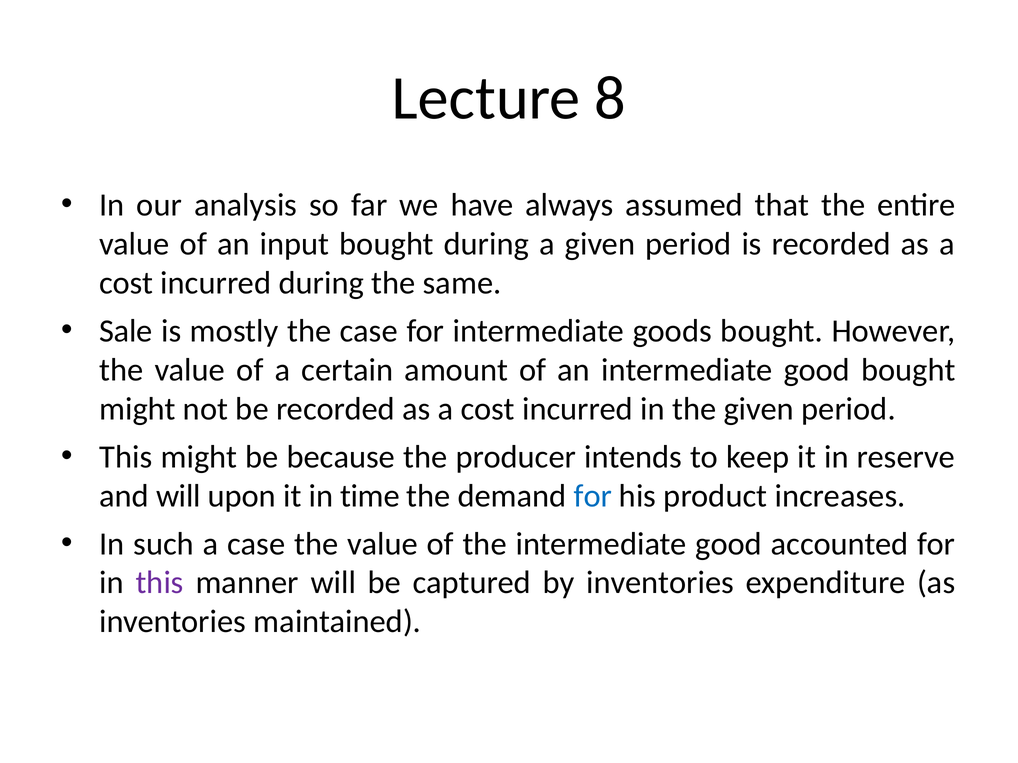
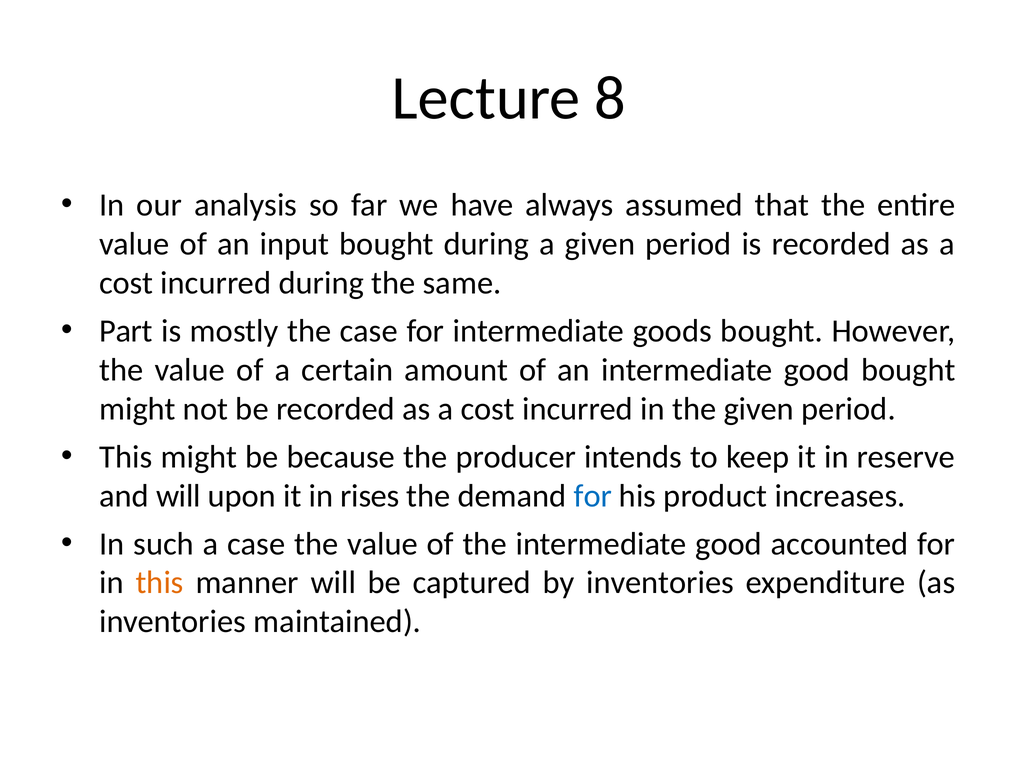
Sale: Sale -> Part (126, 331)
time: time -> rises (370, 496)
this colour: purple -> orange (160, 583)
